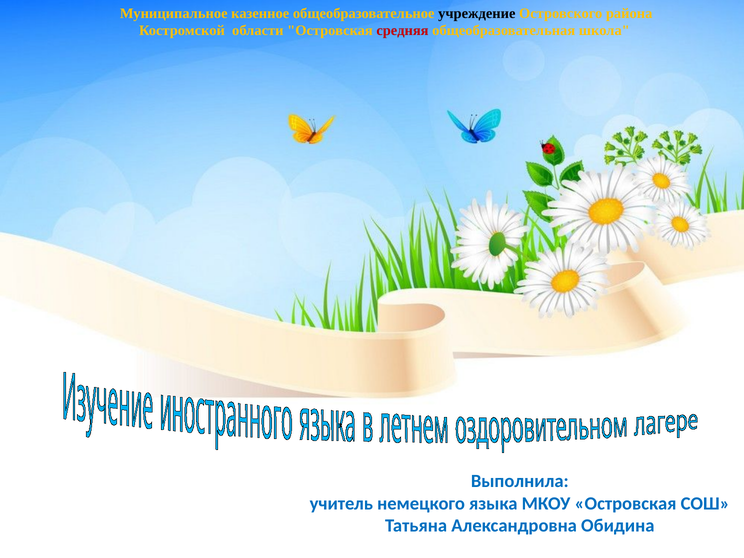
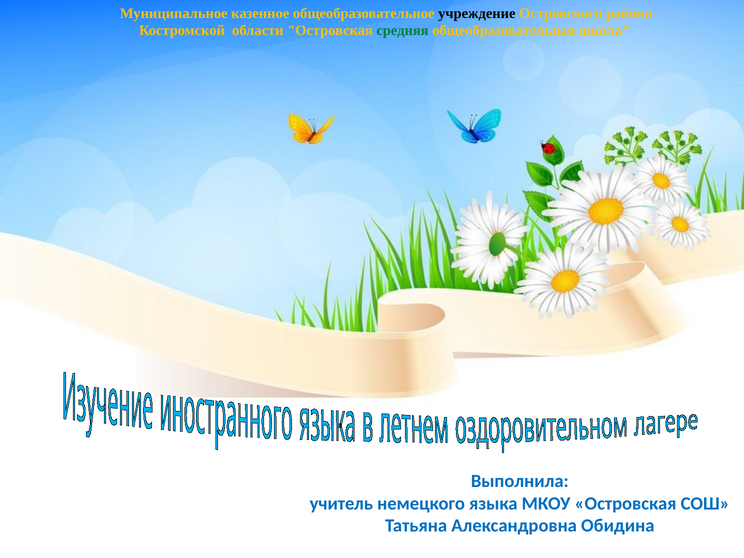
средняя colour: red -> green (402, 31)
